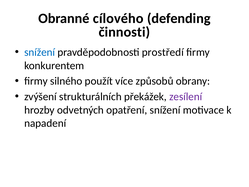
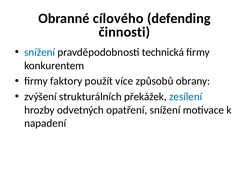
prostředí: prostředí -> technická (163, 52)
silného: silného -> faktory (66, 81)
zesílení colour: purple -> blue (186, 97)
